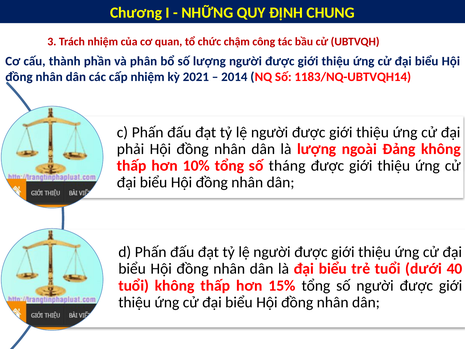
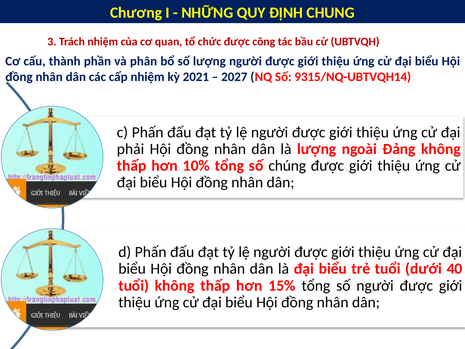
chức chậm: chậm -> được (237, 42)
2014: 2014 -> 2027 (234, 77)
1183/NQ-UBTVQH14: 1183/NQ-UBTVQH14 -> 9315/NQ-UBTVQH14 (353, 77)
tháng: tháng -> chúng (287, 166)
